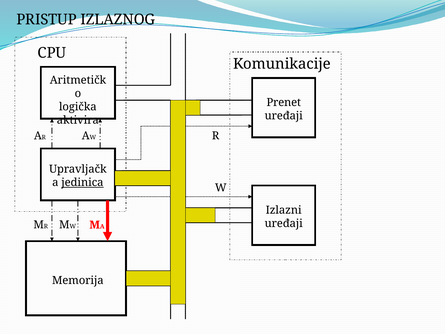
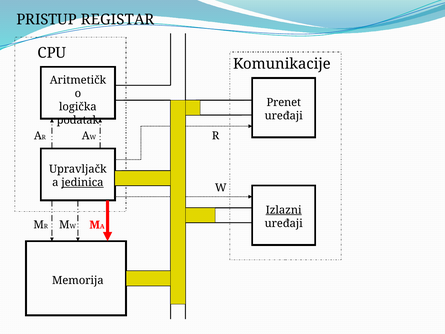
IZLAZNOG: IZLAZNOG -> REGISTAR (118, 20)
aktivira: aktivira -> podatak (78, 120)
Izlazni underline: none -> present (284, 210)
